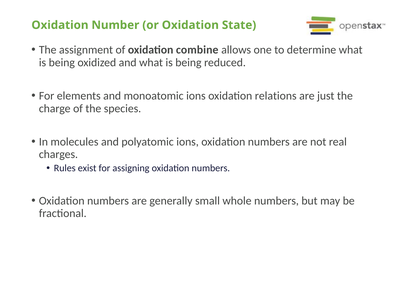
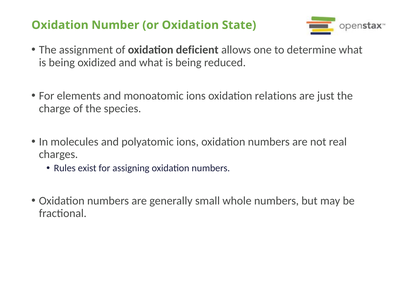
combine: combine -> deficient (197, 50)
